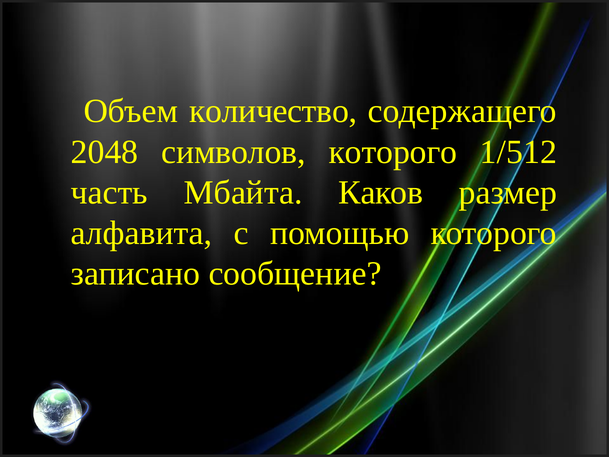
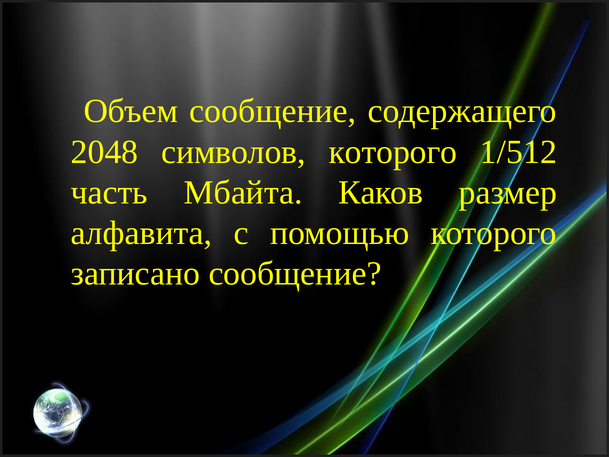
Объем количество: количество -> сообщение (273, 111)
